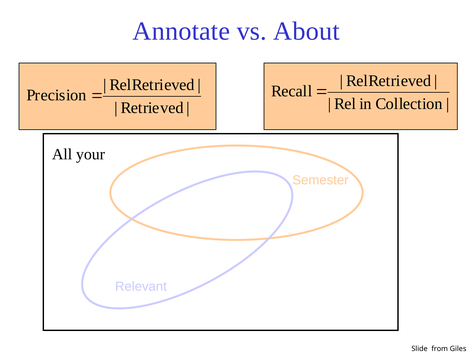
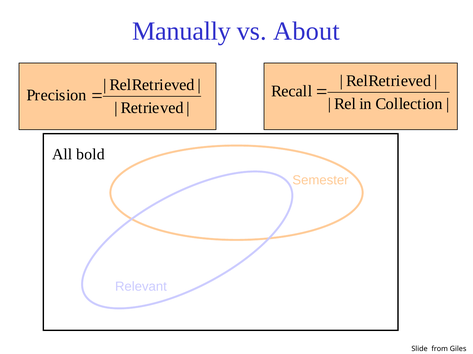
Annotate: Annotate -> Manually (182, 31)
your: your -> bold (90, 155)
